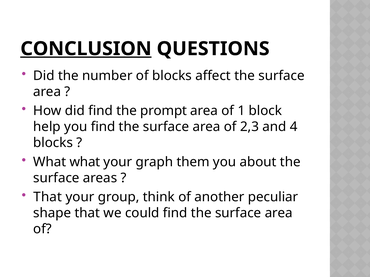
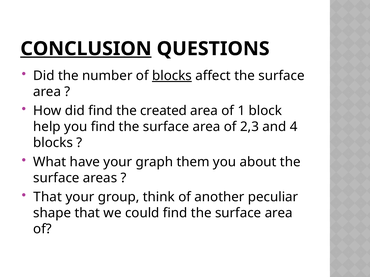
blocks underline: none -> present (172, 76)
prompt: prompt -> created (164, 111)
What what: what -> have (85, 162)
